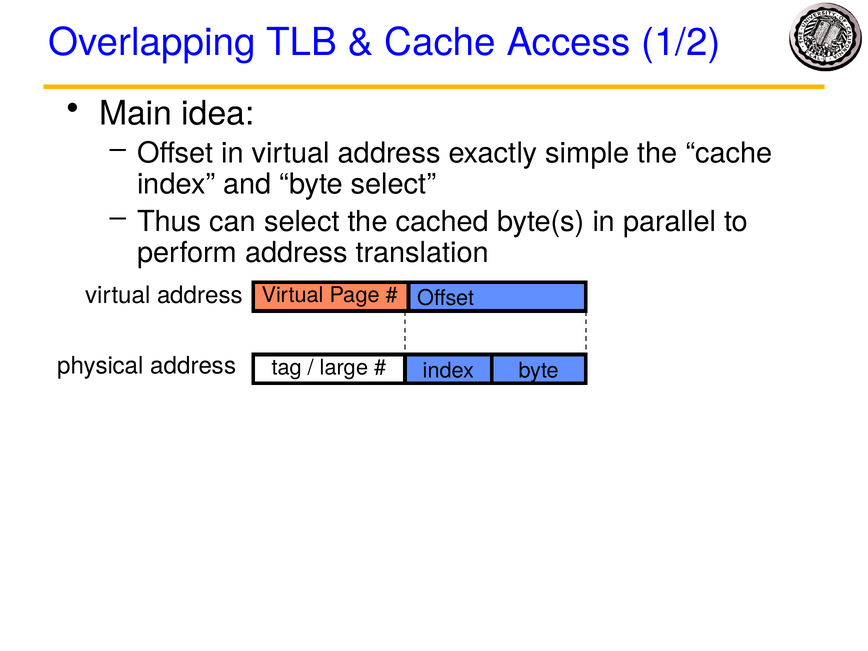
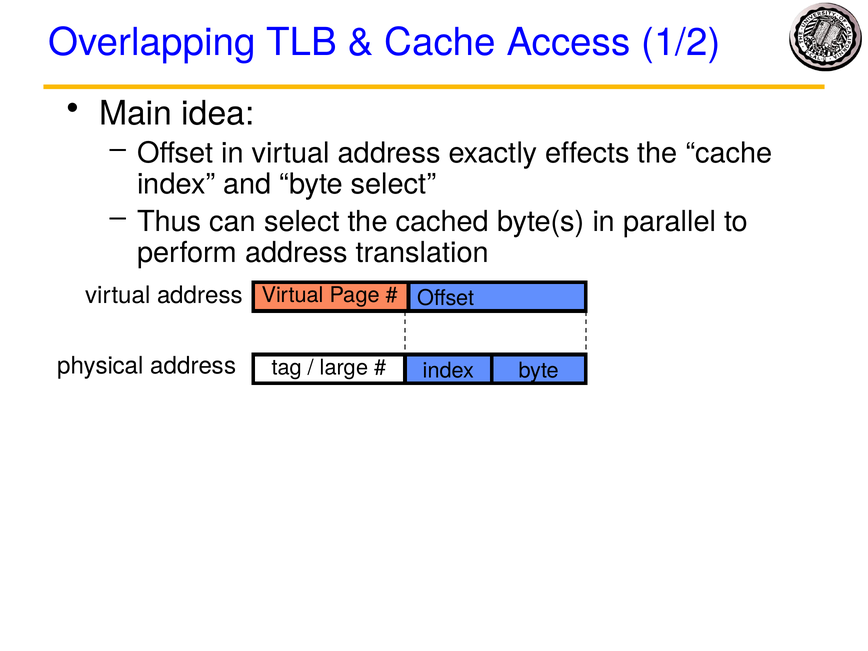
simple: simple -> effects (587, 153)
